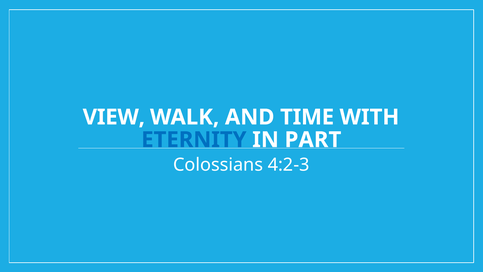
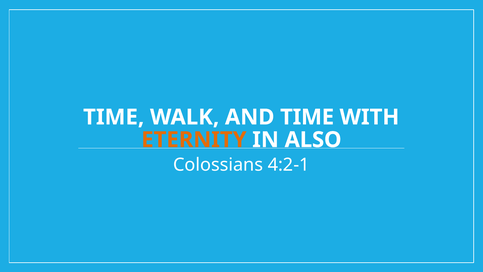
VIEW: VIEW -> TIME (114, 117)
ETERNITY colour: blue -> orange (194, 140)
PART: PART -> ALSO (313, 140)
4:2-3: 4:2-3 -> 4:2-1 (289, 165)
